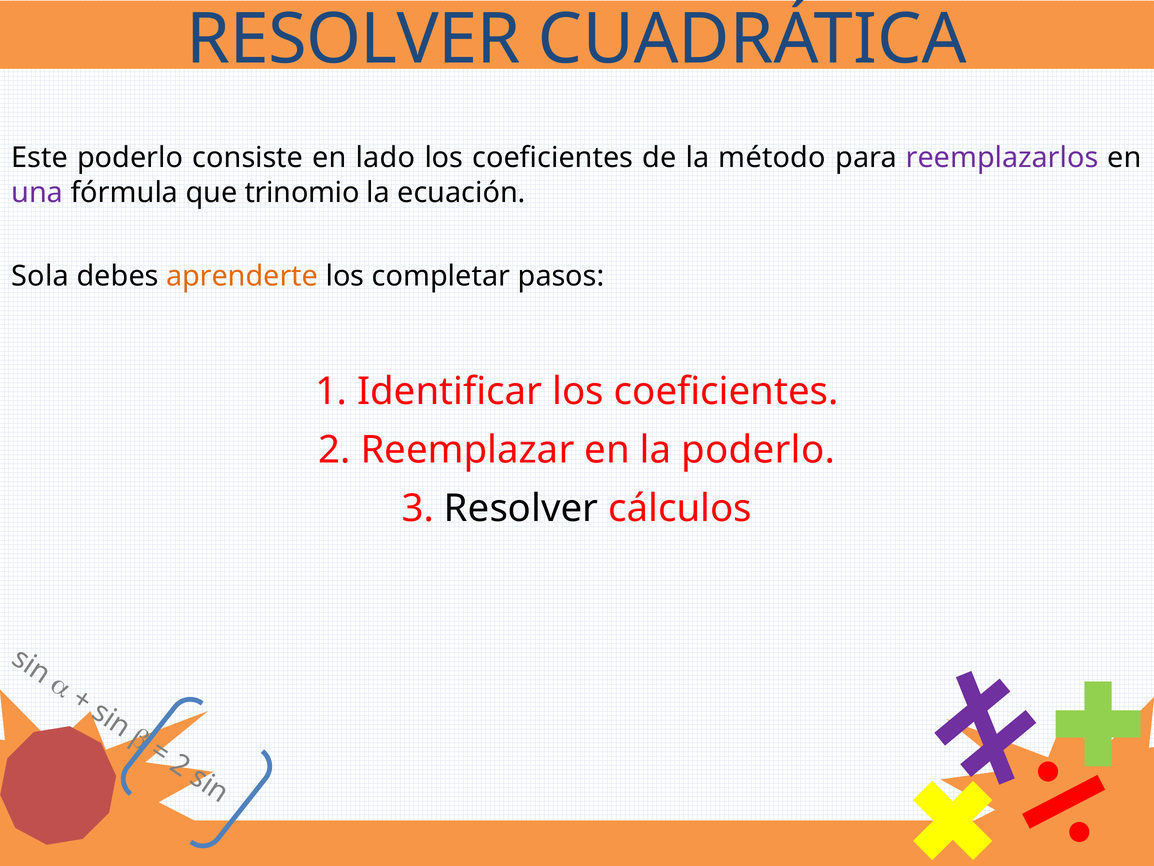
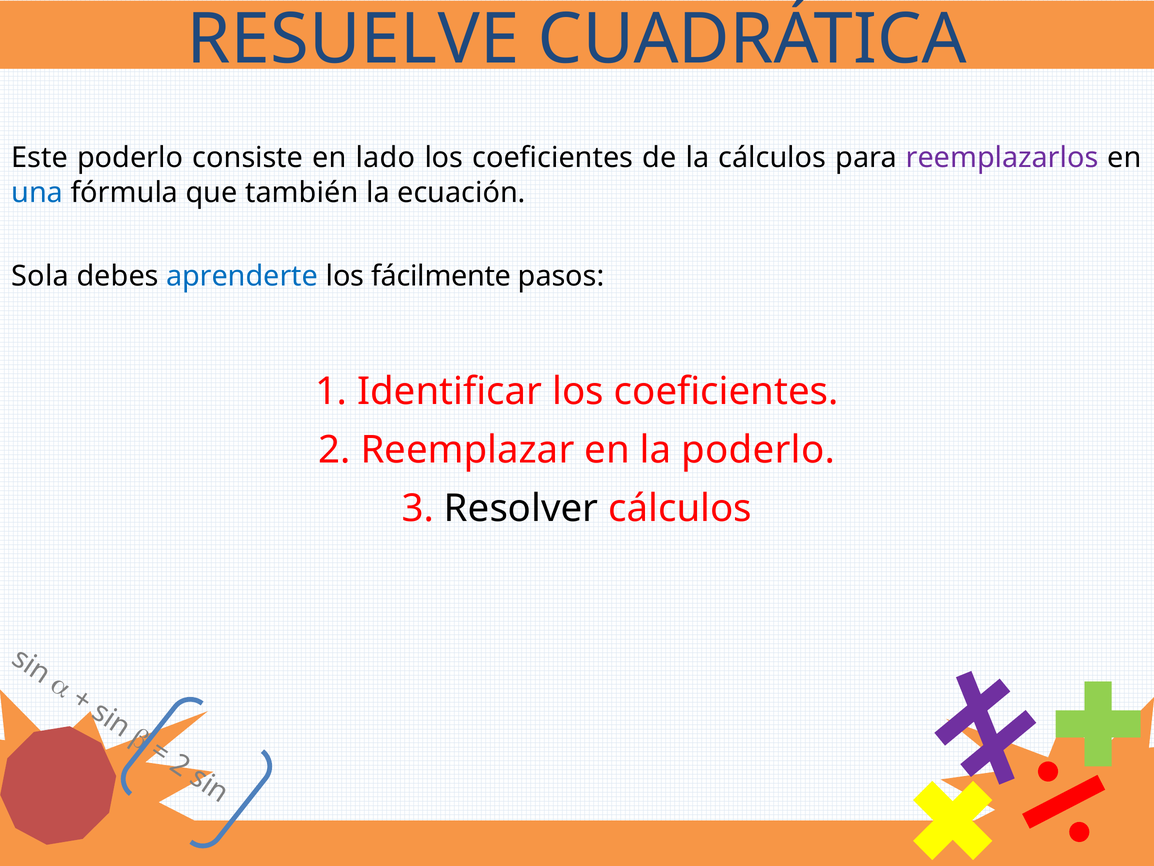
RESOLVER: RESOLVER -> RESUELVE (353, 40)
la método: método -> cálculos (772, 158)
una colour: purple -> blue (37, 192)
trinomio: trinomio -> también (302, 192)
aprenderte colour: orange -> blue (242, 276)
completar: completar -> fácilmente (441, 276)
